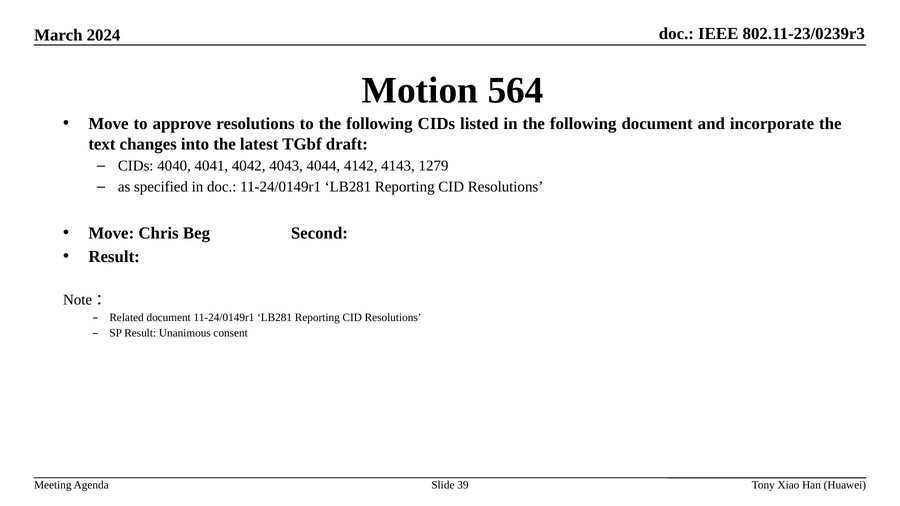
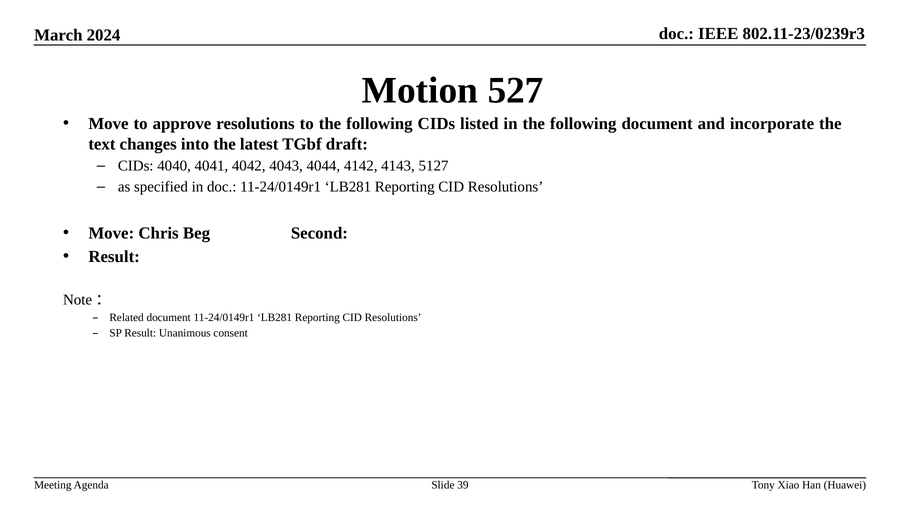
564: 564 -> 527 (516, 90)
1279: 1279 -> 5127 (434, 166)
